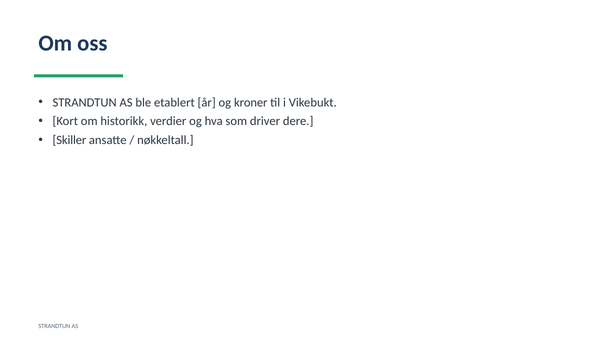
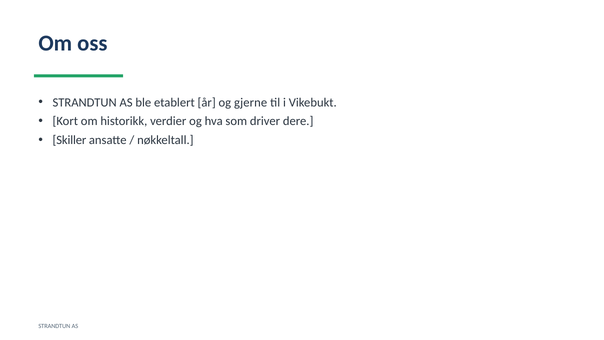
kroner: kroner -> gjerne (251, 102)
